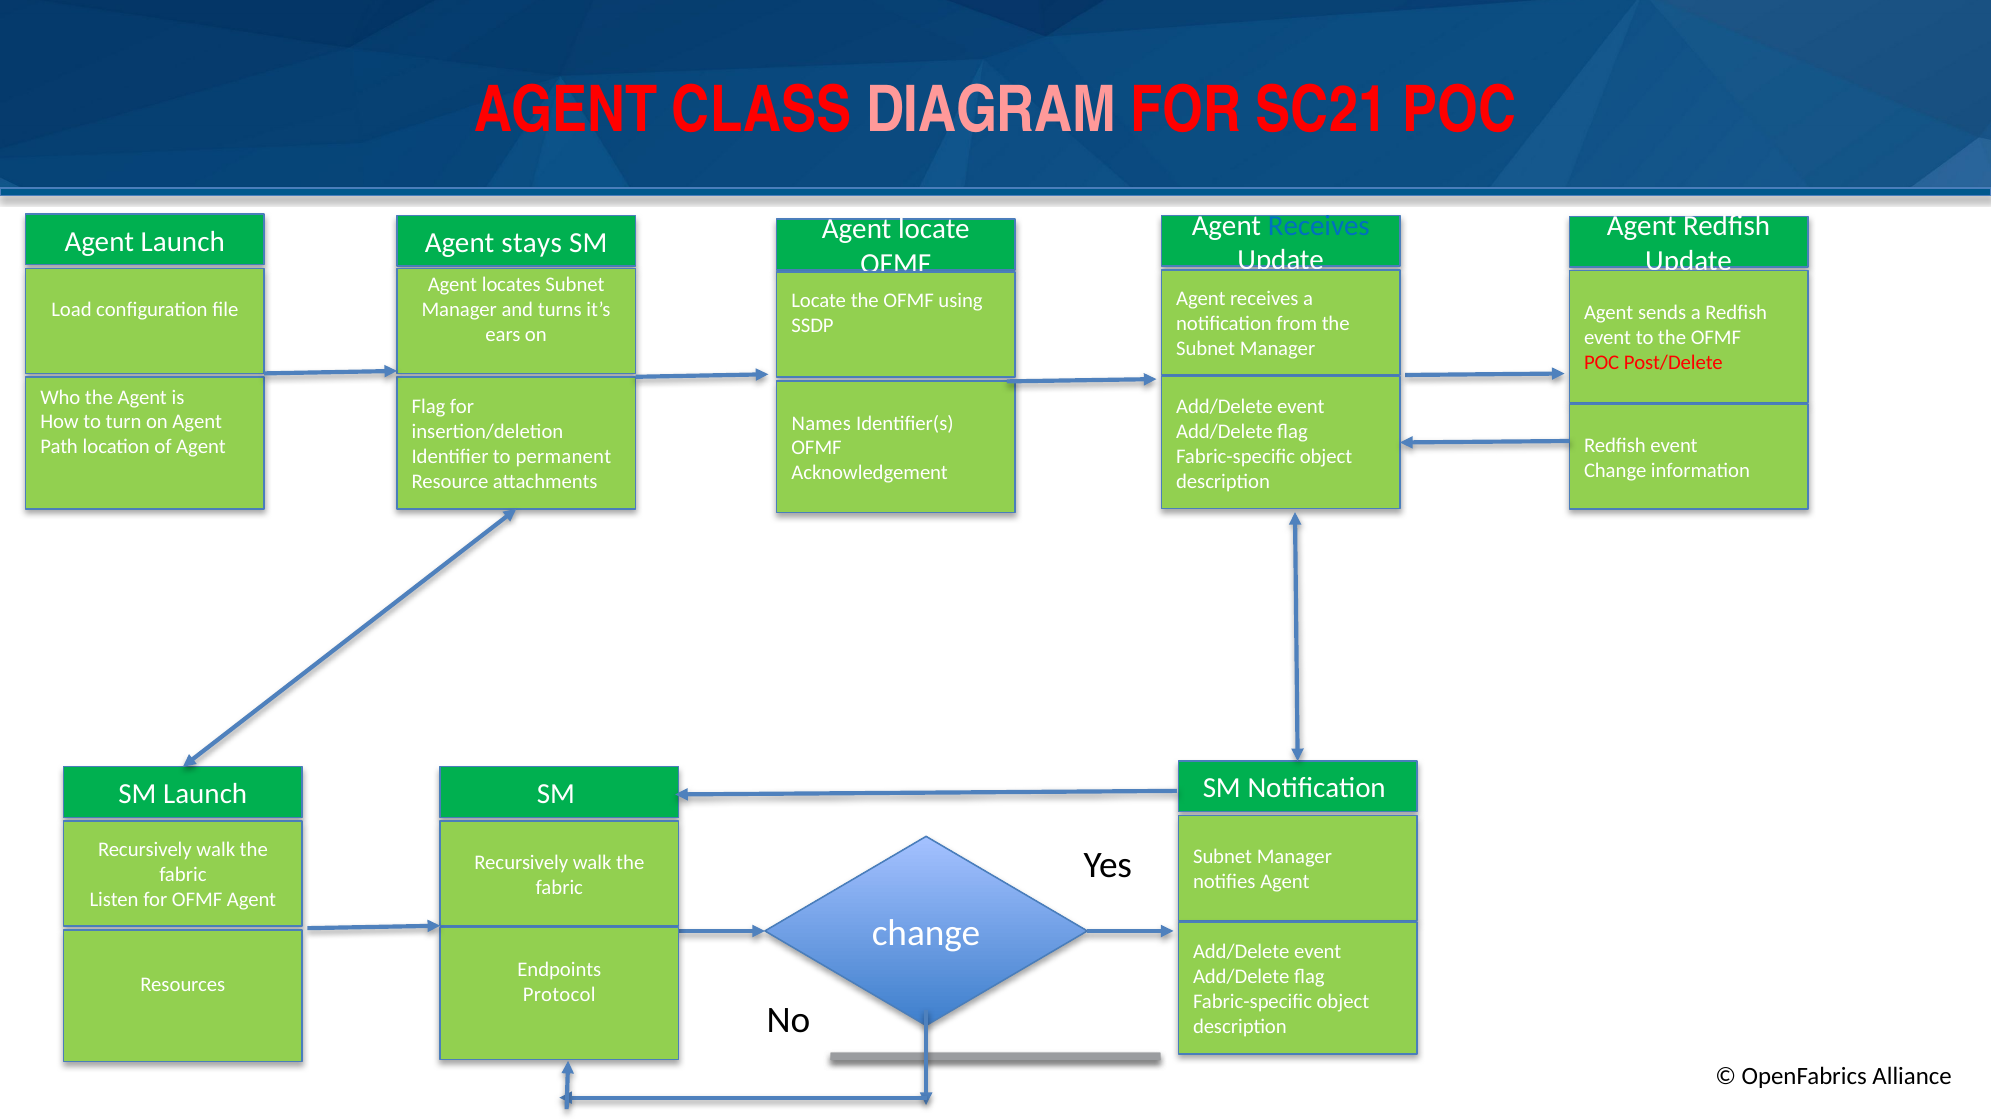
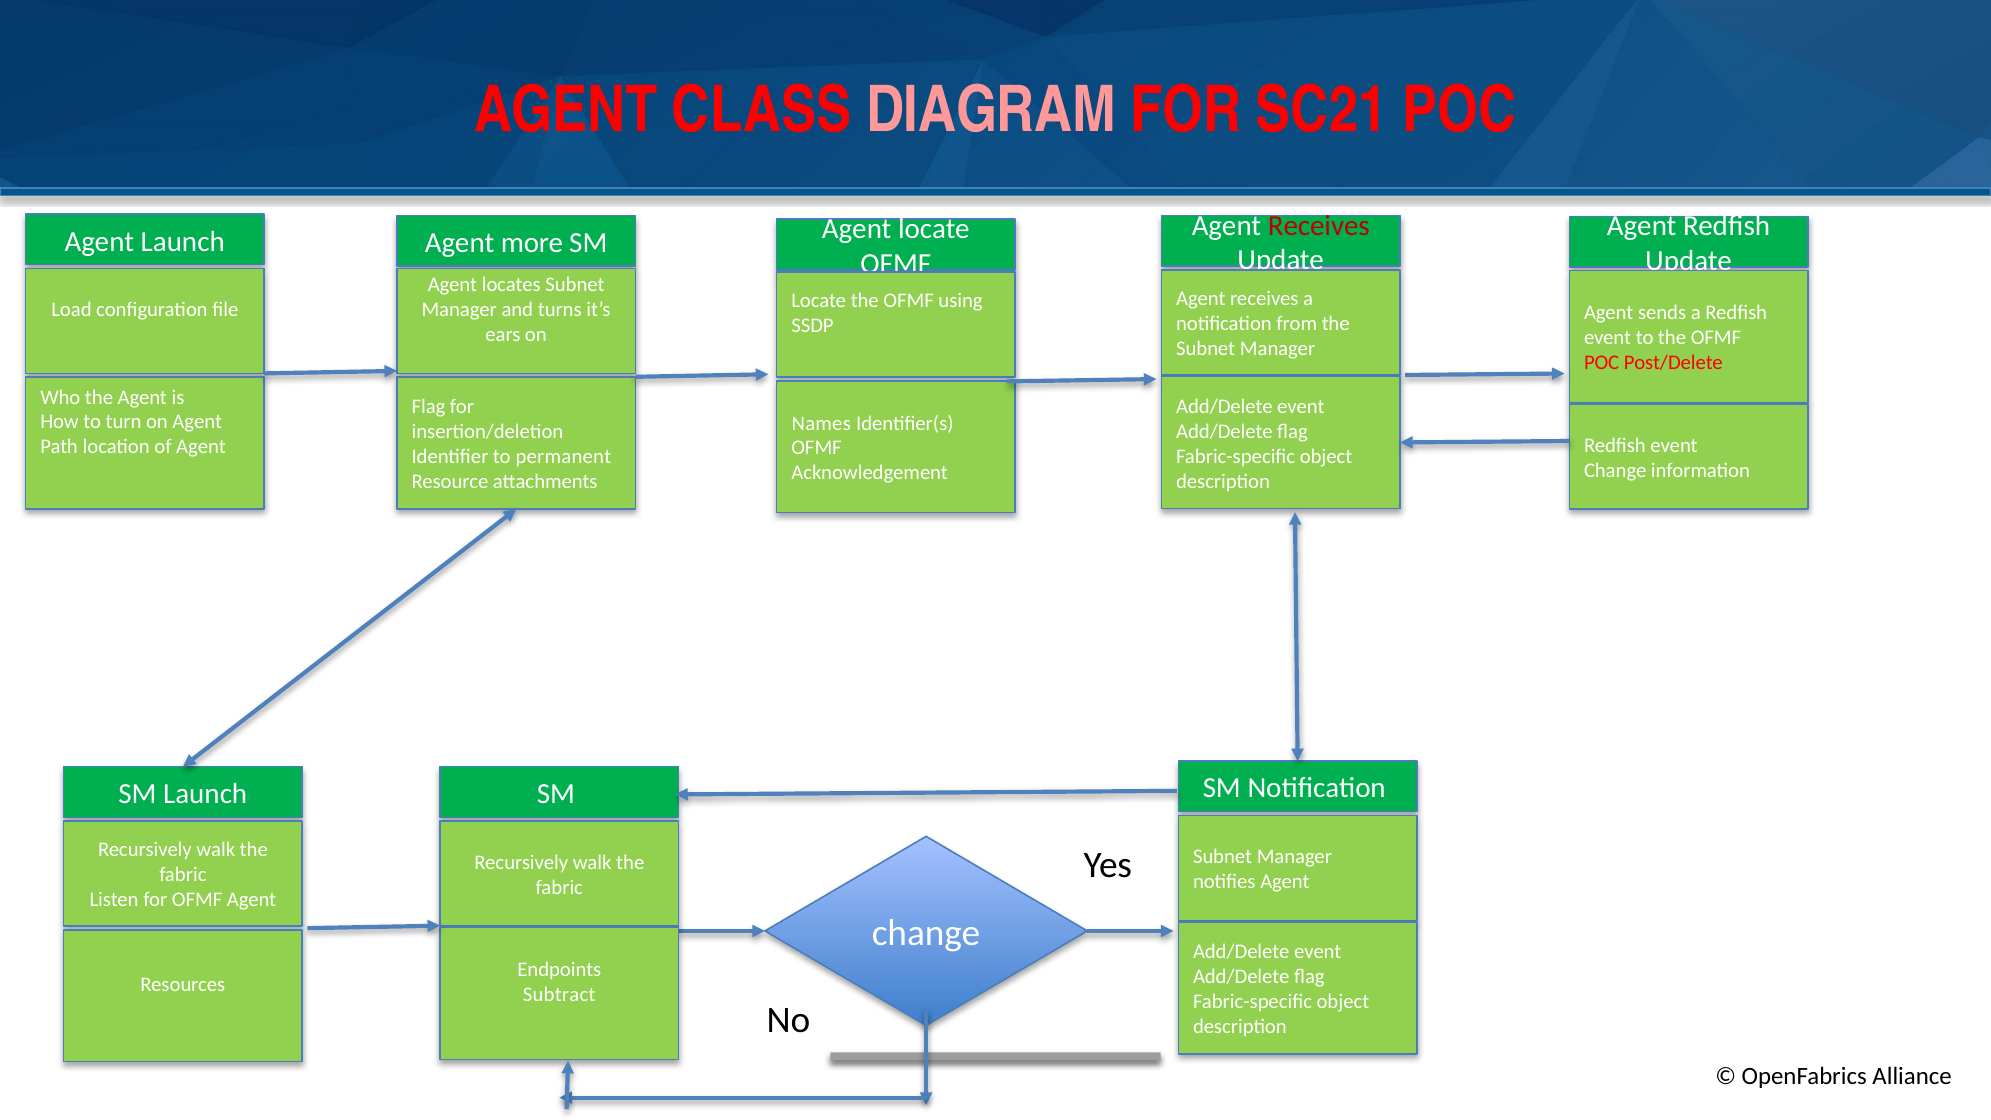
Receives colour: blue -> red (1319, 226)
stays: stays -> more (532, 243)
Protocol: Protocol -> Subtract (559, 995)
